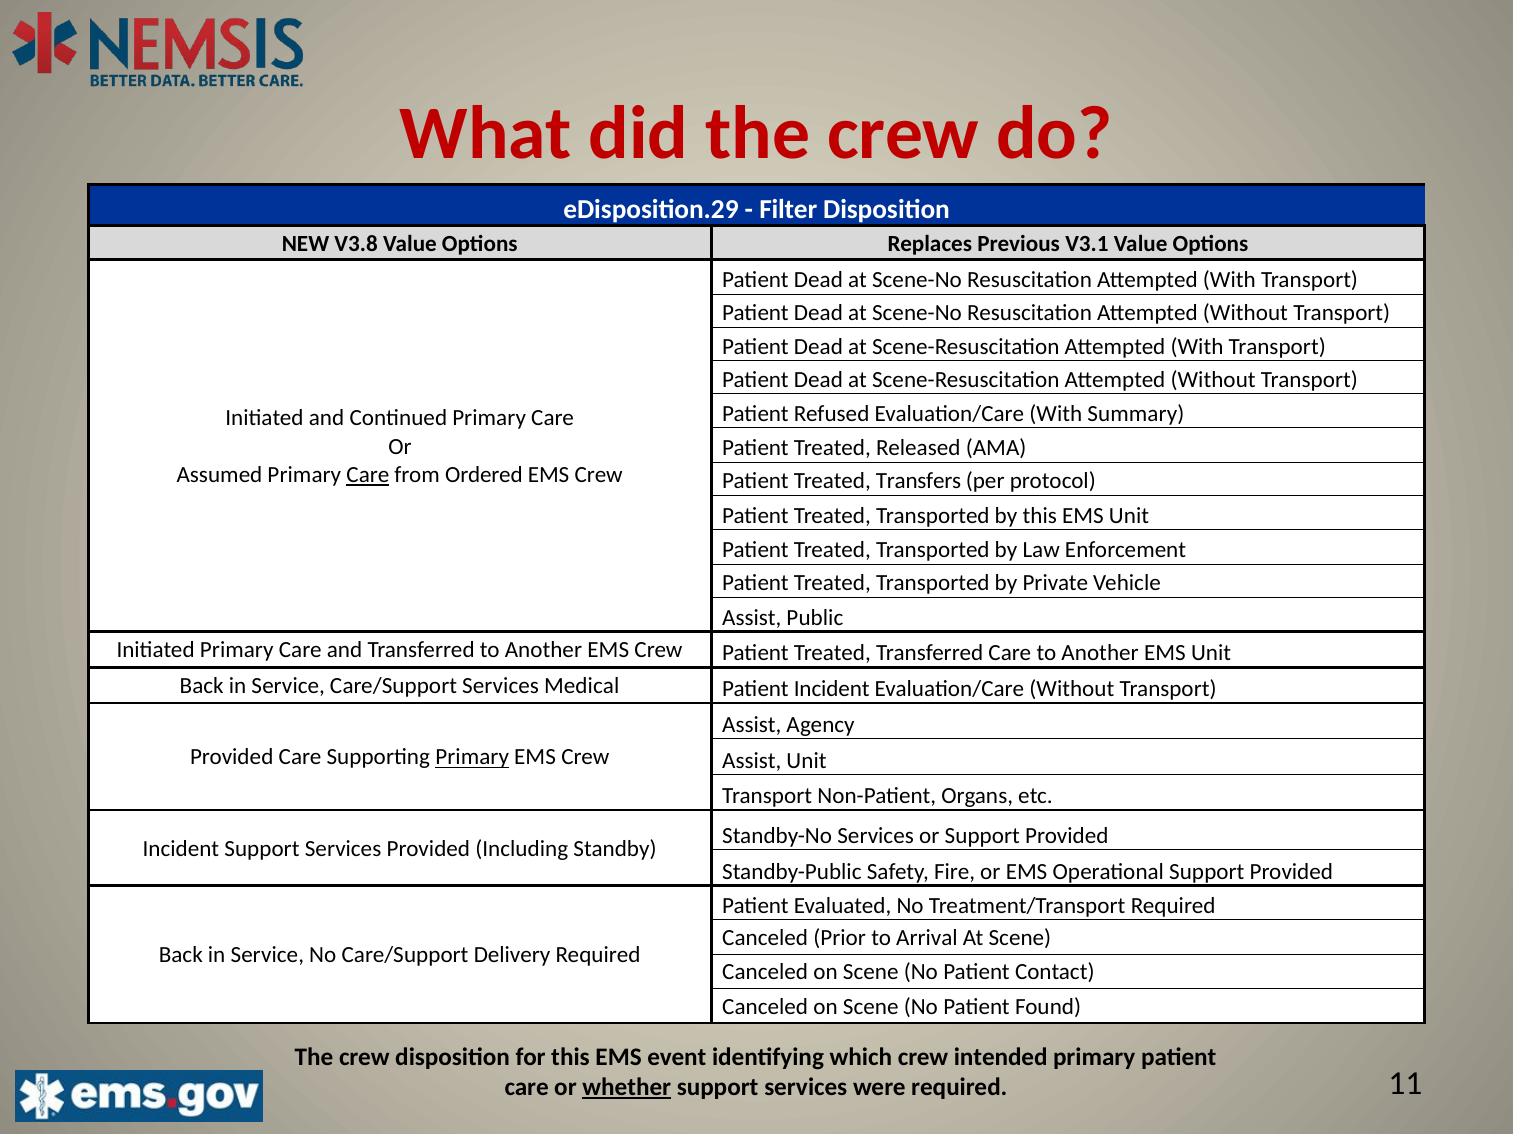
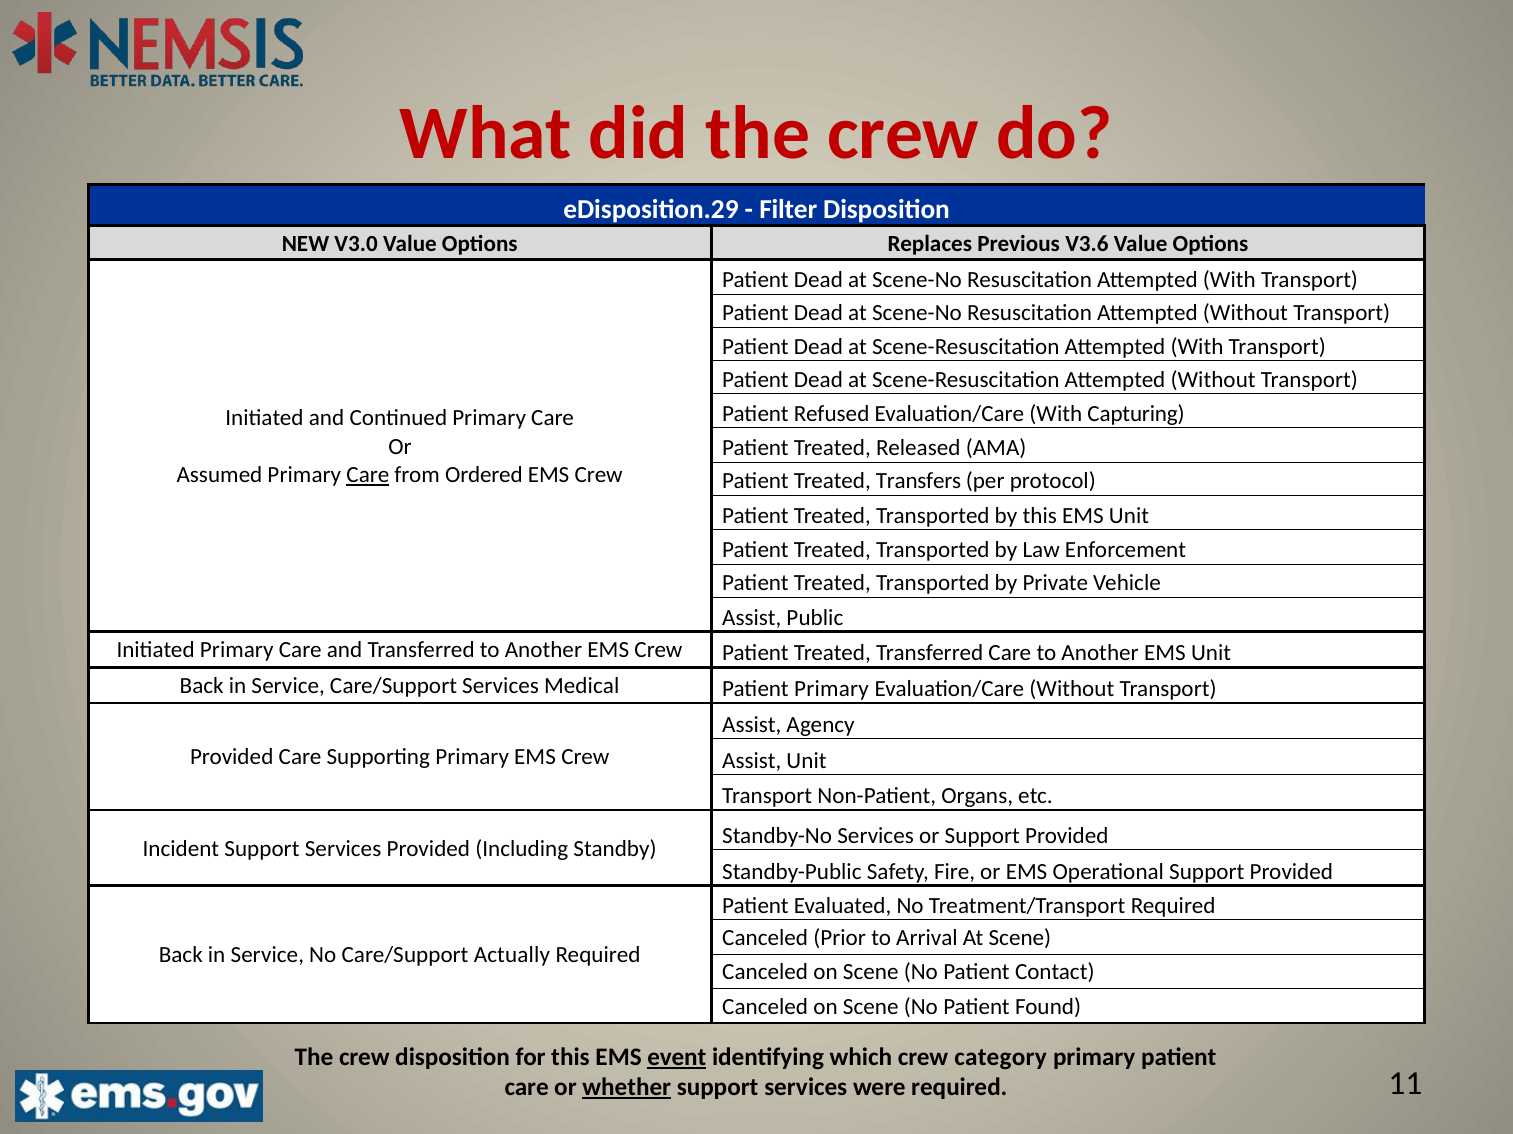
V3.8: V3.8 -> V3.0 (356, 244)
V3.1: V3.1 -> V3.6 (1087, 244)
Summary: Summary -> Capturing (1136, 414)
Patient Incident: Incident -> Primary (831, 689)
Primary underline: present -> none (472, 758)
Delivery: Delivery -> Actually (512, 956)
event underline: none -> present (677, 1058)
intended: intended -> category (1001, 1058)
